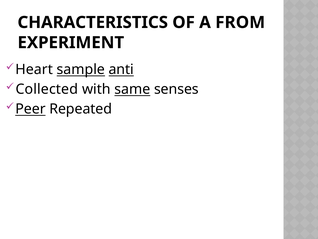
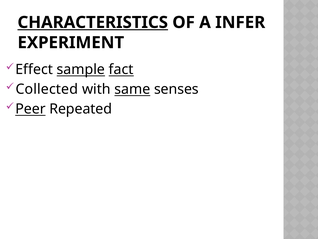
CHARACTERISTICS underline: none -> present (93, 22)
FROM: FROM -> INFER (240, 22)
Heart: Heart -> Effect (34, 69)
anti: anti -> fact (121, 69)
